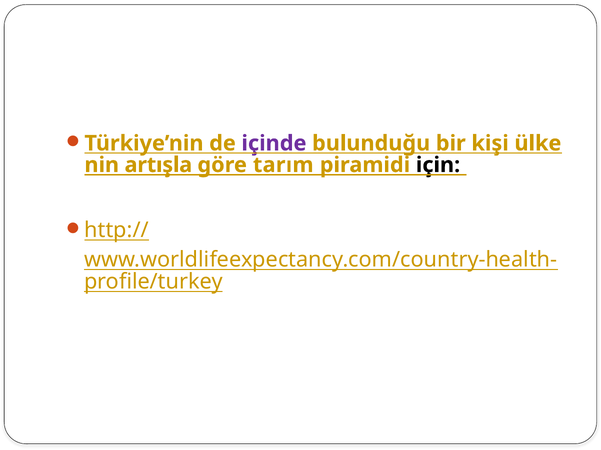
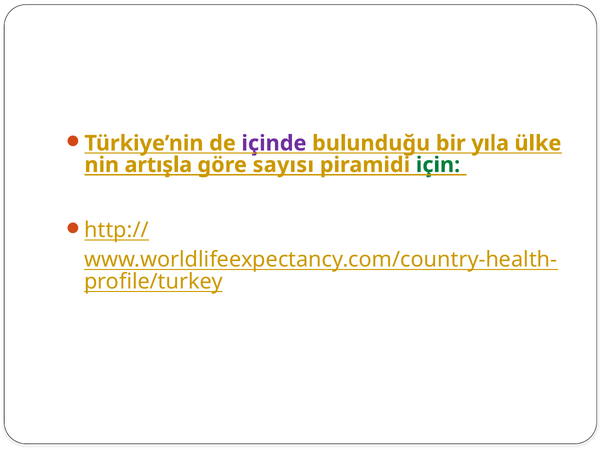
kişi: kişi -> yıla (490, 144)
tarım: tarım -> sayısı (283, 165)
için colour: black -> green (438, 165)
